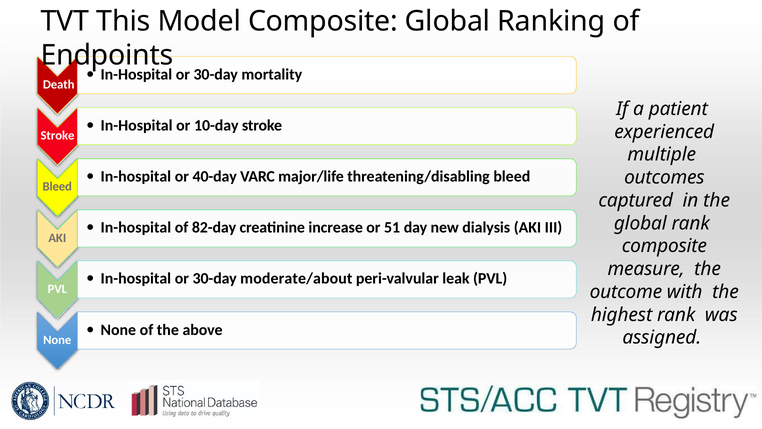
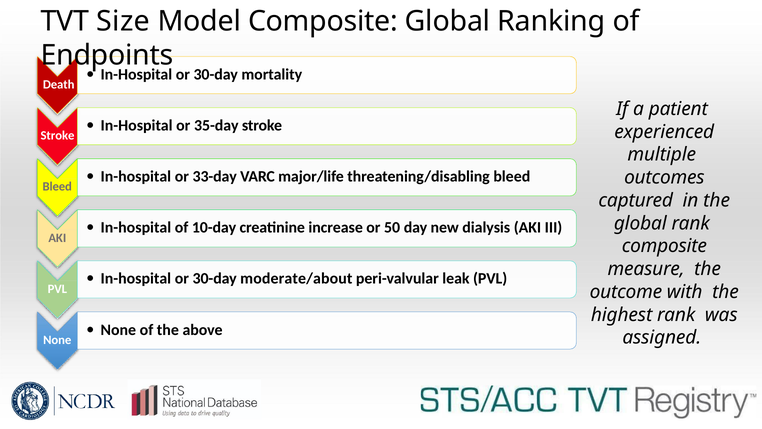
This: This -> Size (123, 21)
10-day: 10-day -> 35-day (216, 125)
40-day: 40-day -> 33-day (215, 176)
82-day: 82-day -> 10-day (214, 227)
51: 51 -> 50 (392, 227)
